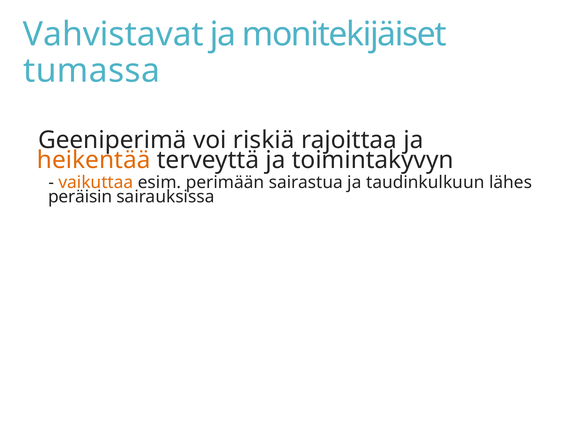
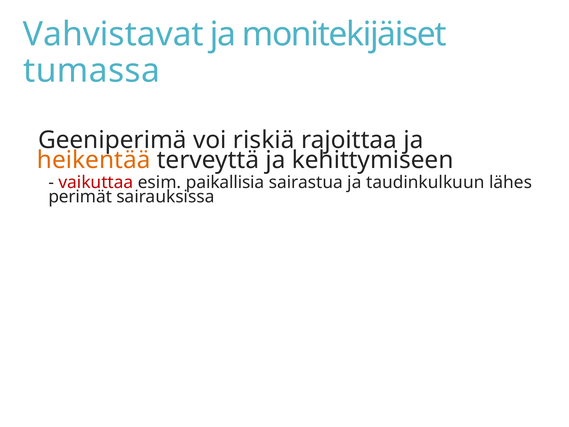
toimintakyvyn: toimintakyvyn -> kehittymiseen (373, 160)
vaikuttaa colour: orange -> red (96, 182)
perimään: perimään -> paikallisia (225, 182)
peräisin: peräisin -> perimät (80, 197)
